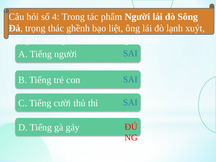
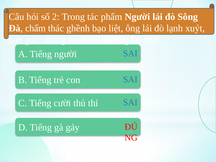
4: 4 -> 2 (56, 17)
trọng: trọng -> chấm (35, 28)
